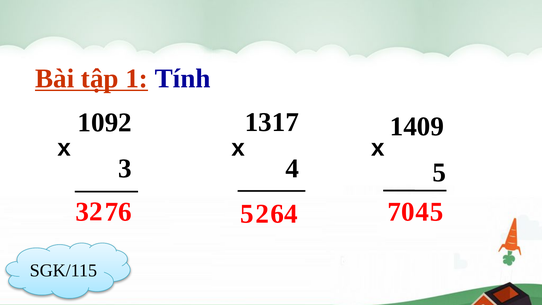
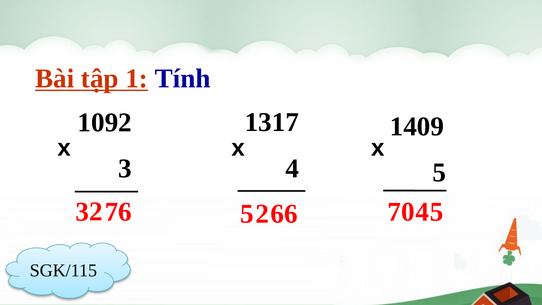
3 4: 4 -> 6 (291, 214)
